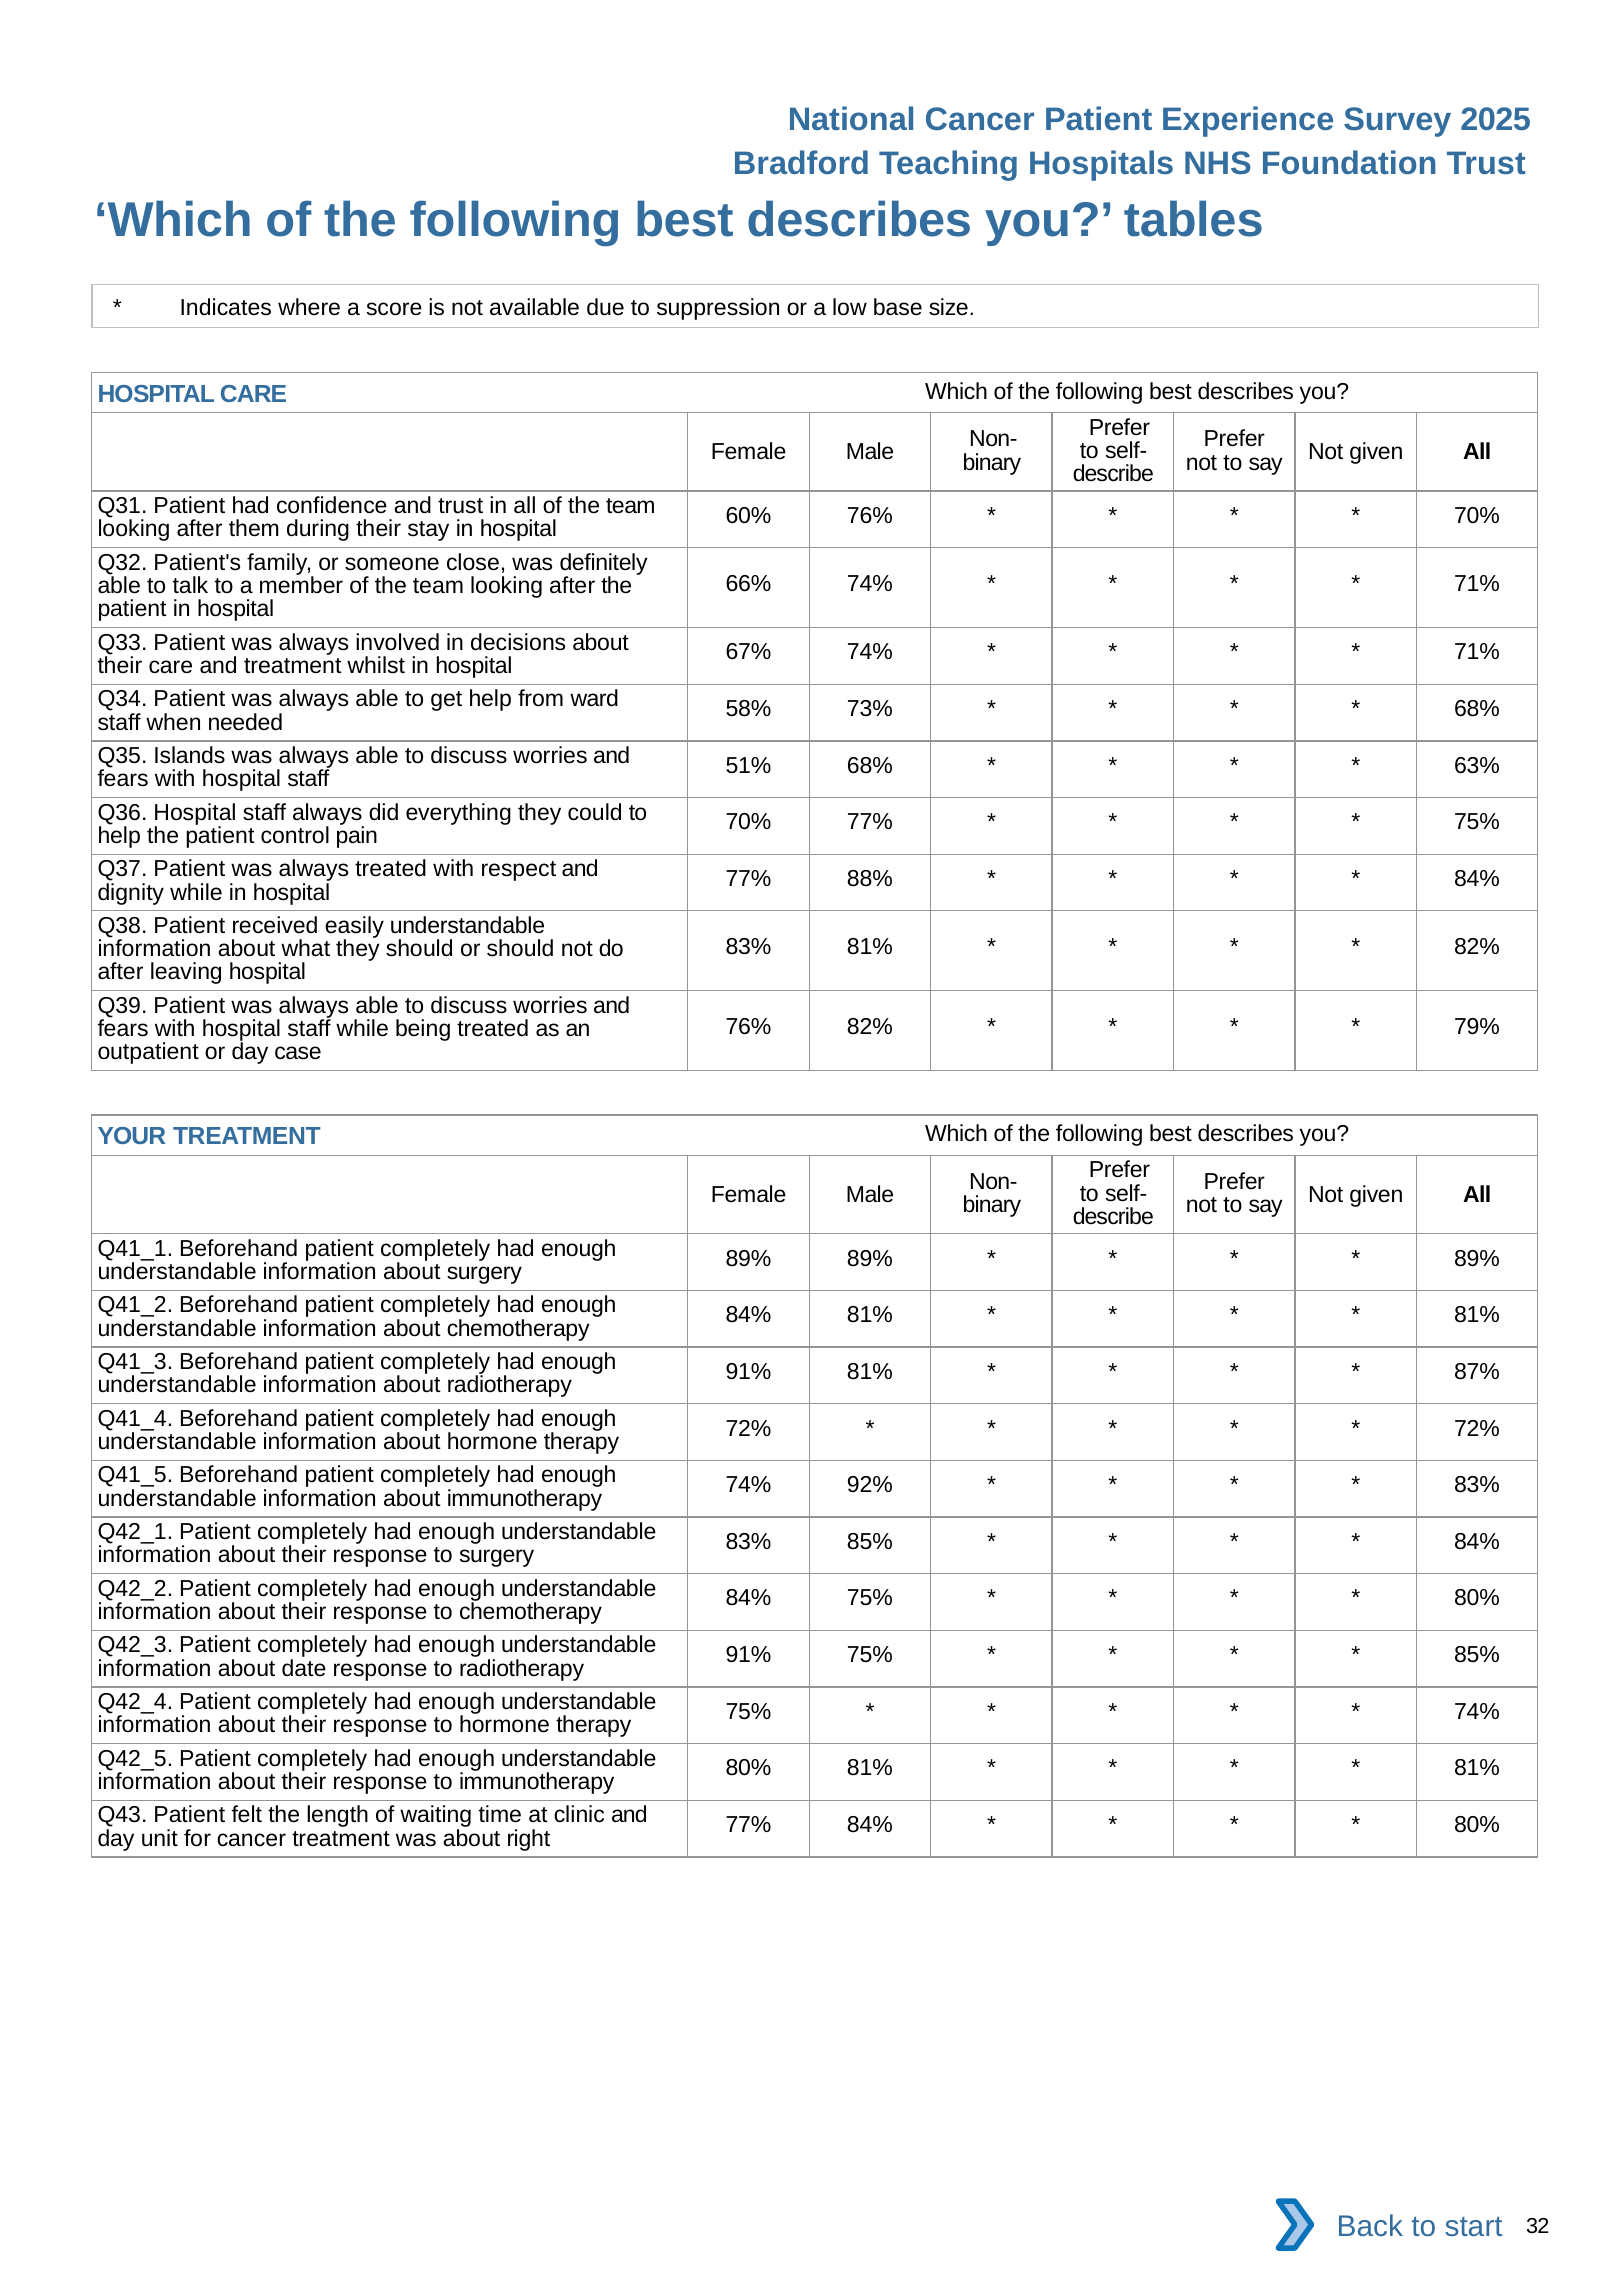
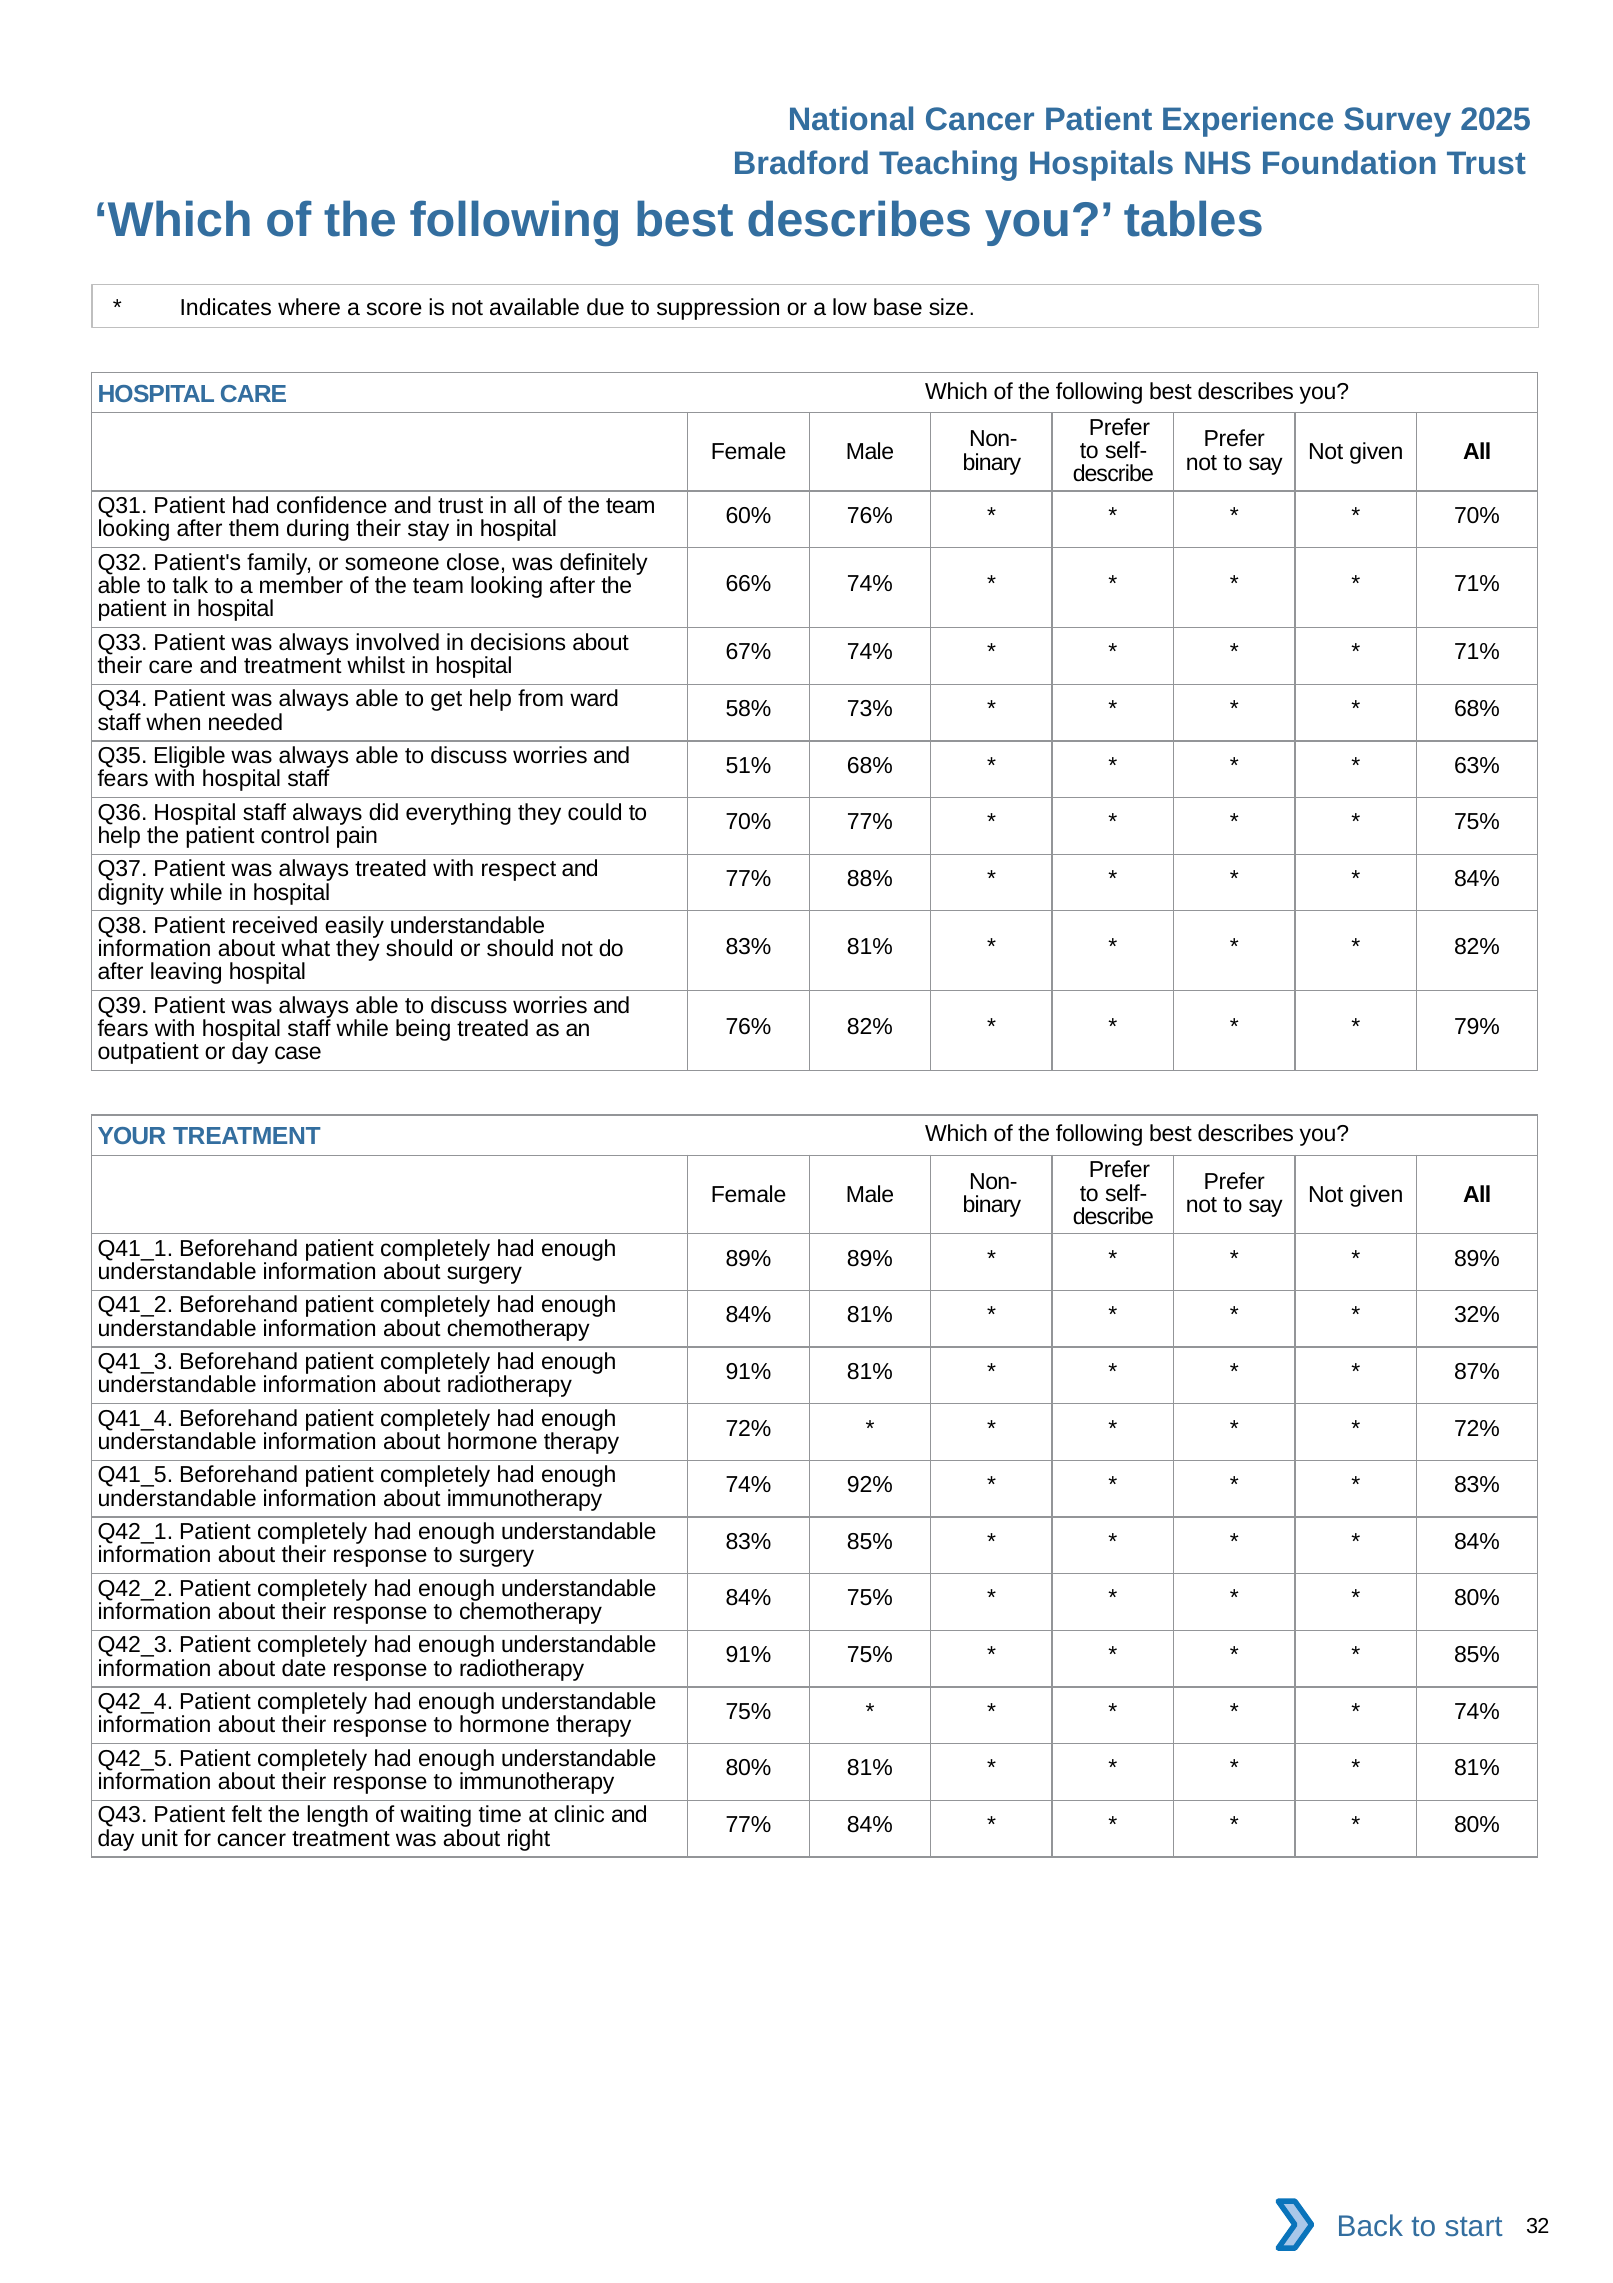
Islands: Islands -> Eligible (189, 756)
81%: 81% -> 32% (1477, 1315)
